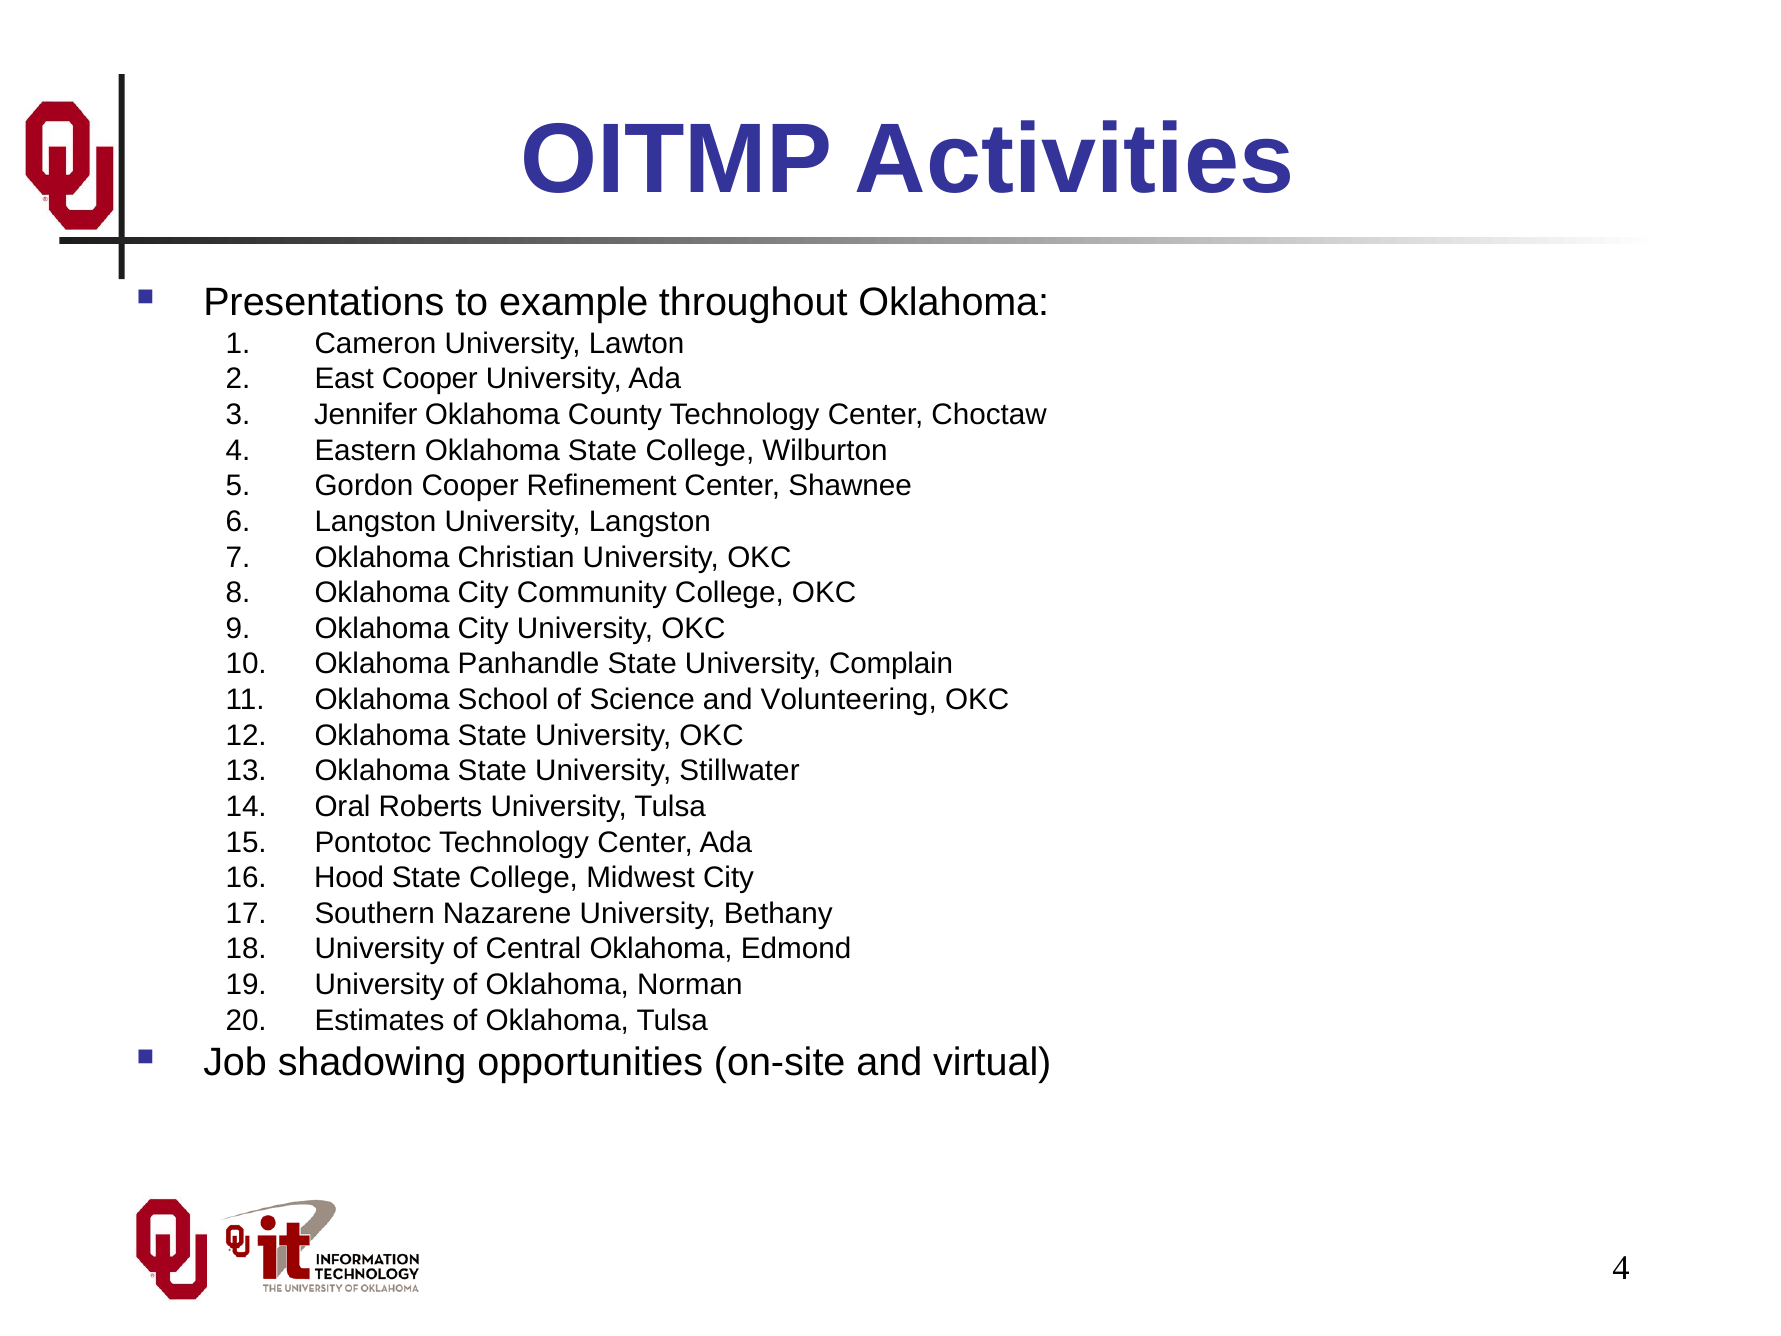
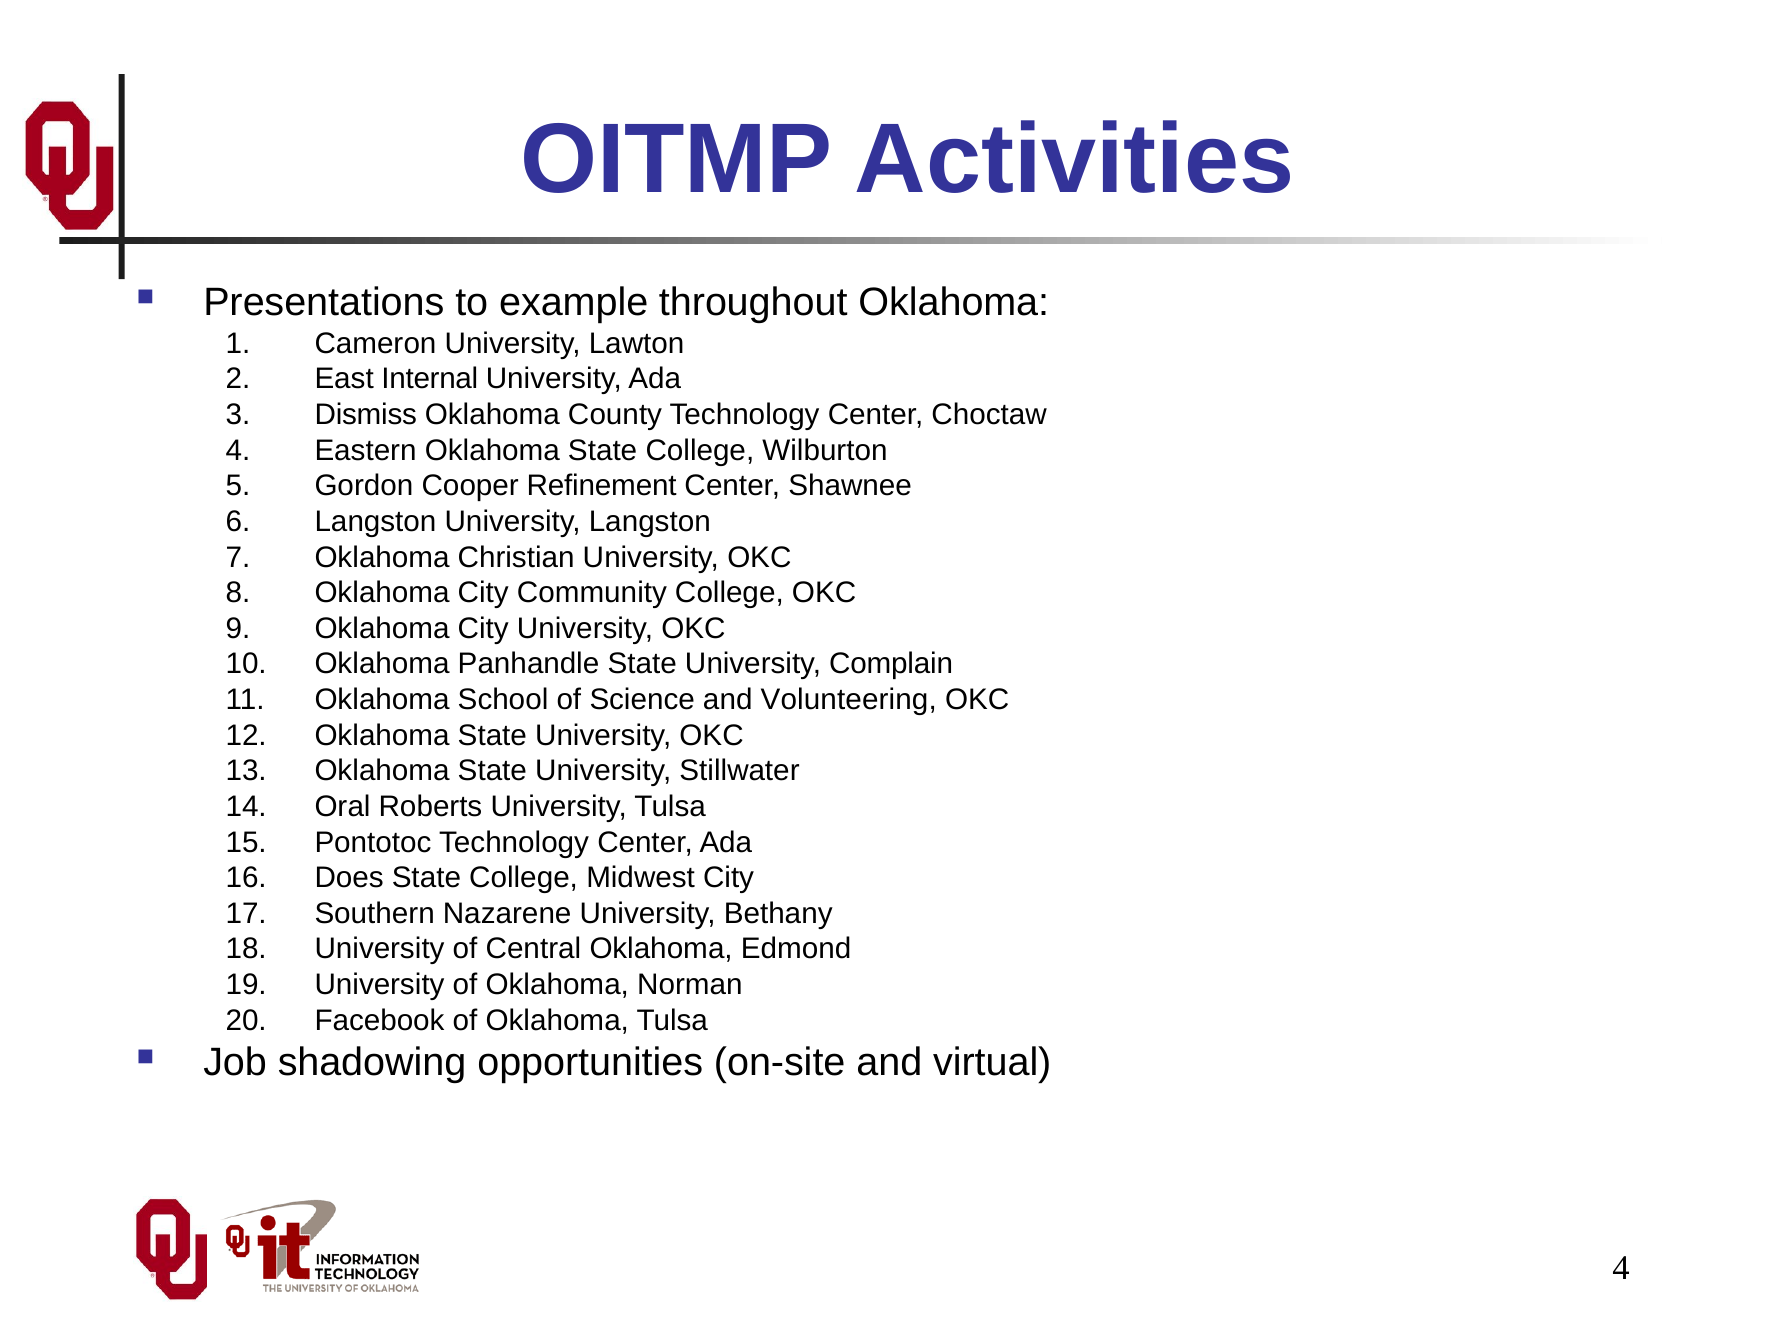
East Cooper: Cooper -> Internal (430, 379)
Jennifer: Jennifer -> Dismiss (366, 415)
Hood: Hood -> Does (349, 878)
Estimates: Estimates -> Facebook (380, 1020)
